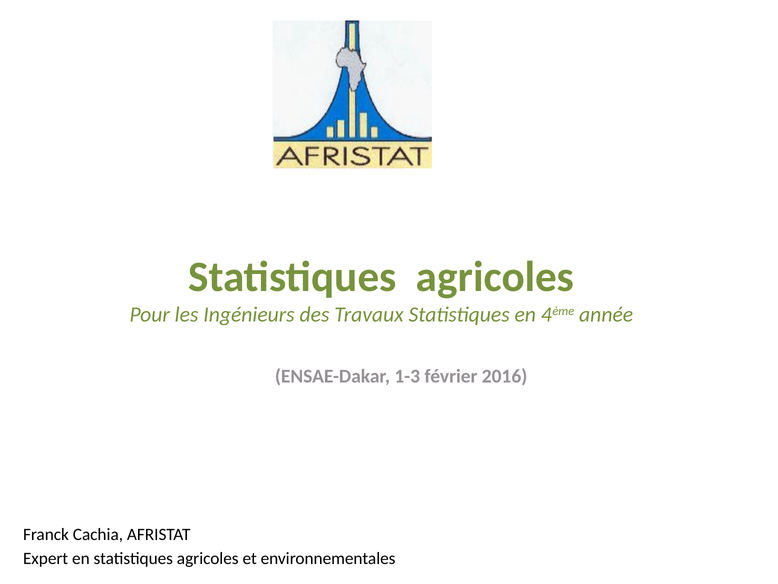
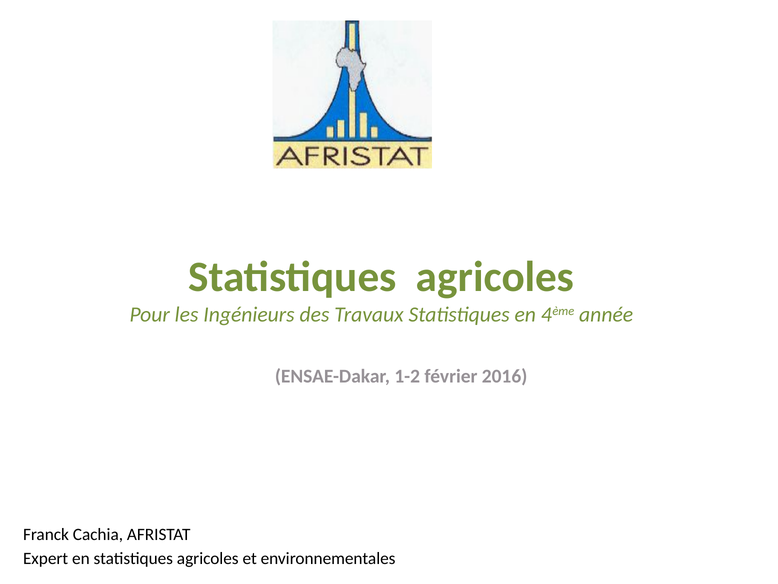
1-3: 1-3 -> 1-2 (407, 376)
